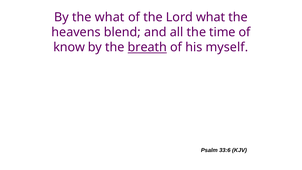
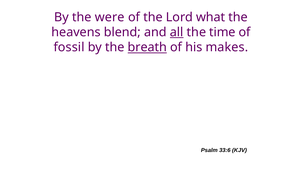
the what: what -> were (110, 17)
all underline: none -> present (177, 32)
know: know -> fossil (69, 47)
myself: myself -> makes (227, 47)
